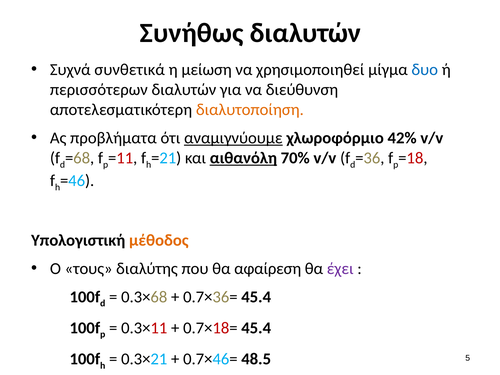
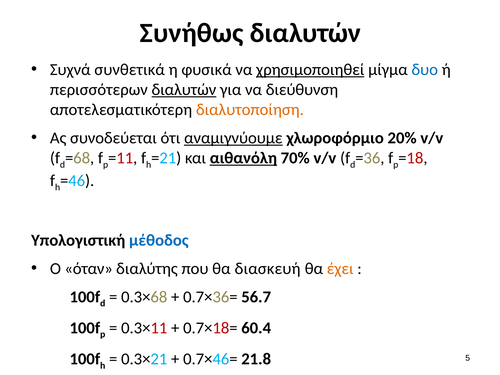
μείωση: μείωση -> φυσικά (207, 70)
χρησιμοποιηθεί underline: none -> present (310, 70)
διαλυτών underline: none -> present (184, 90)
προβλήματα: προβλήματα -> συνοδεύεται (114, 138)
42%: 42% -> 20% (402, 138)
μέθοδος colour: orange -> blue (159, 240)
τους: τους -> όταν (89, 269)
αφαίρεση: αφαίρεση -> διασκευή (268, 269)
έχει colour: purple -> orange (340, 269)
0.7×36= 45.4: 45.4 -> 56.7 (256, 297)
0.7×18= 45.4: 45.4 -> 60.4 (256, 328)
48.5: 48.5 -> 21.8 (256, 359)
